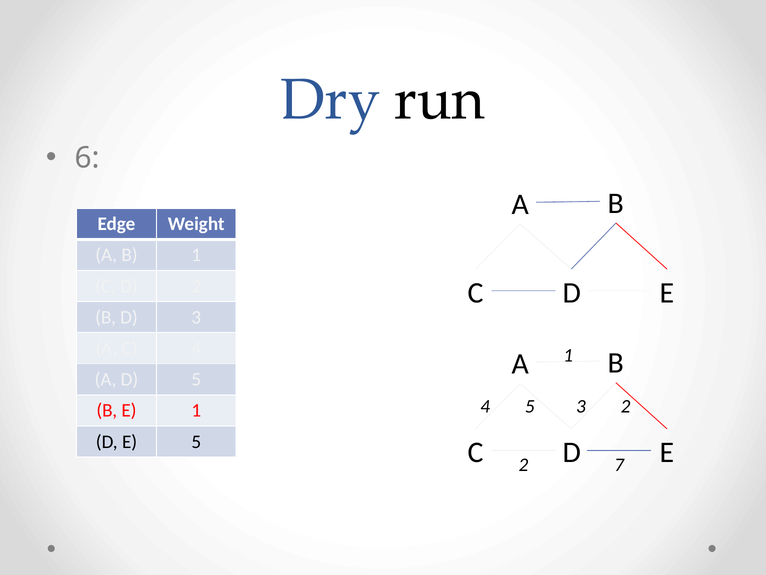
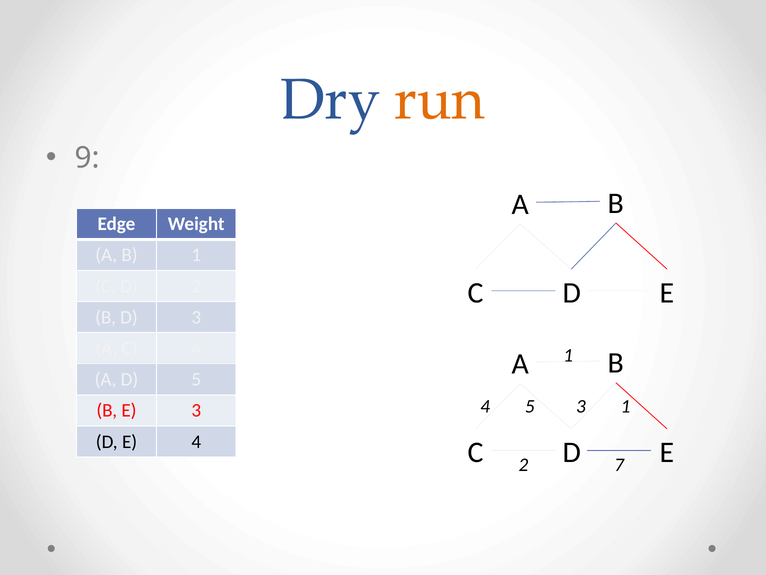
run colour: black -> orange (440, 100)
6: 6 -> 9 (87, 158)
5 2: 2 -> 1 (626, 406)
B E 1: 1 -> 3 (196, 410)
E 5: 5 -> 4 (196, 441)
